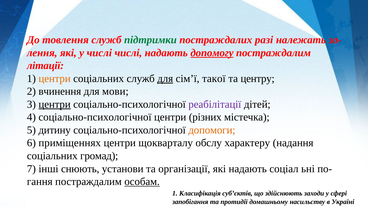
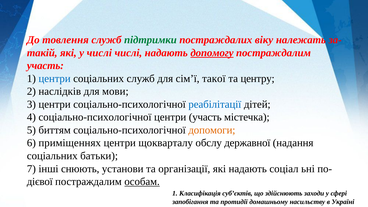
разі: разі -> віку (264, 40)
лення: лення -> такій (42, 53)
літації: літації -> участь (45, 66)
центри colour: orange -> blue (55, 78)
для underline: present -> none (165, 78)
вчинення: вчинення -> наслідків (60, 91)
центри underline: present -> none (55, 104)
реабілітації colour: purple -> blue (215, 104)
центри різних: різних -> участь (205, 117)
дитину: дитину -> биттям (55, 130)
характеру: характеру -> державної (247, 143)
громад: громад -> батьки (99, 156)
гання: гання -> дієвої (40, 182)
